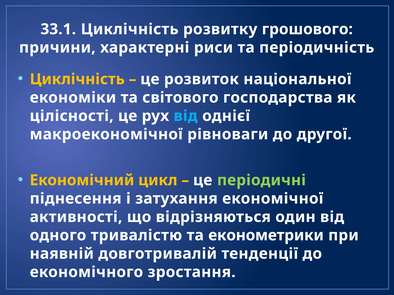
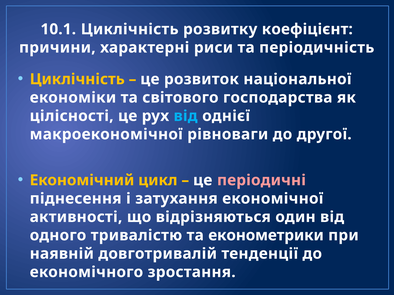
33.1: 33.1 -> 10.1 (58, 29)
грошового: грошового -> коефіцієнт (307, 29)
періодичні colour: light green -> pink (261, 180)
